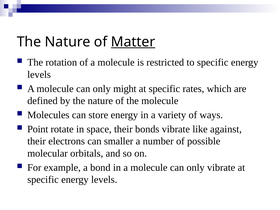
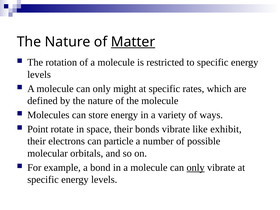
against: against -> exhibit (226, 129)
smaller: smaller -> particle (119, 141)
only underline: none -> present (196, 168)
